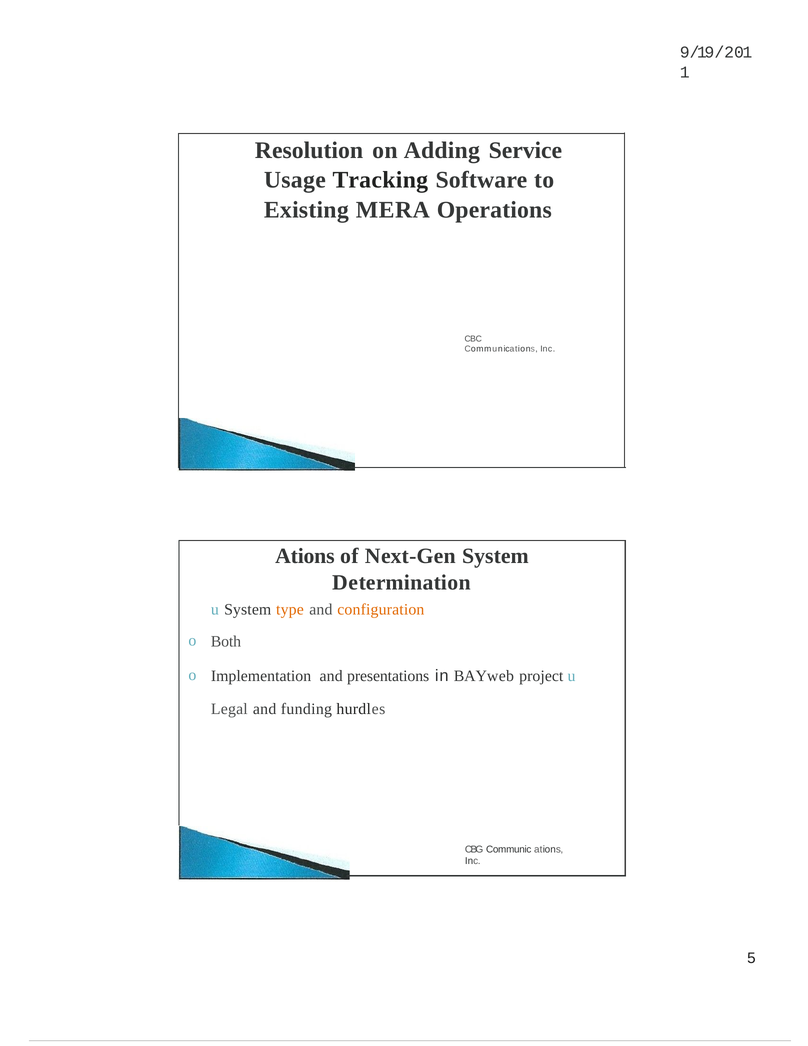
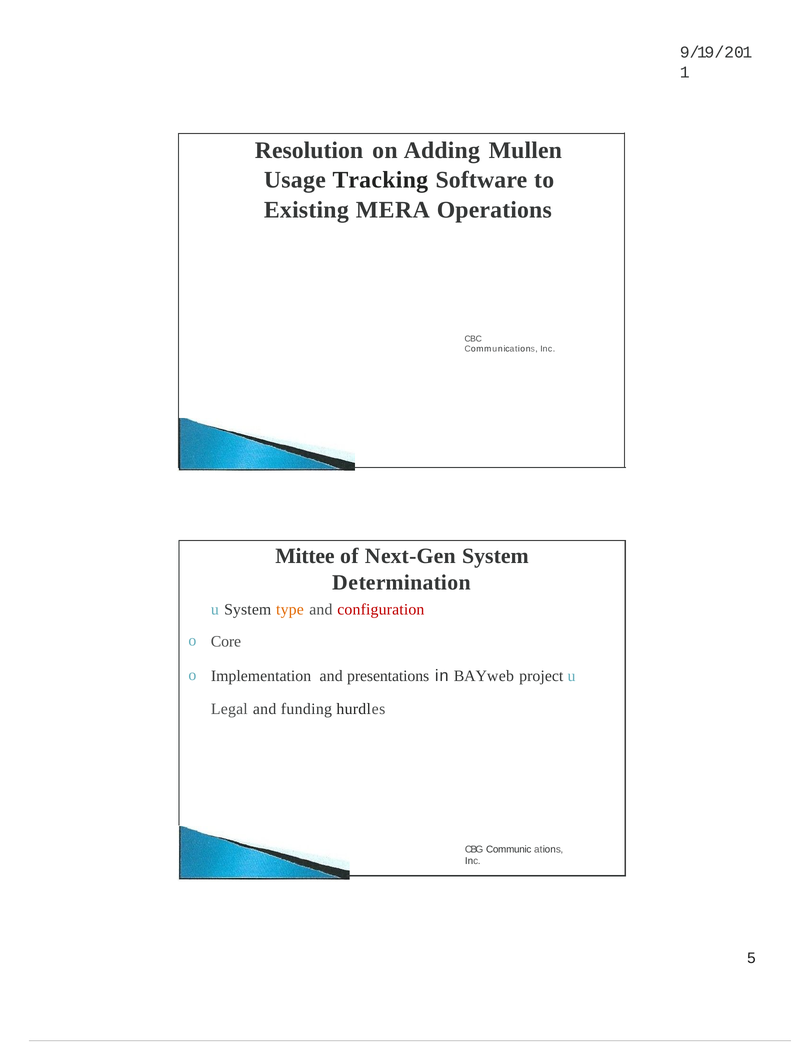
Service: Service -> Mullen (525, 150)
Ations: Ations -> Mittee (305, 556)
configuration colour: orange -> red (381, 610)
Both: Both -> Core (226, 641)
